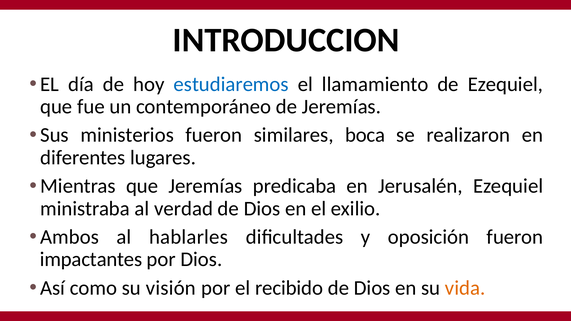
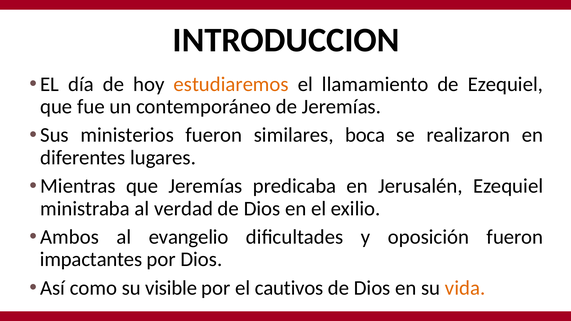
estudiaremos colour: blue -> orange (231, 84)
hablarles: hablarles -> evangelio (189, 237)
visión: visión -> visible (171, 288)
recibido: recibido -> cautivos (289, 288)
